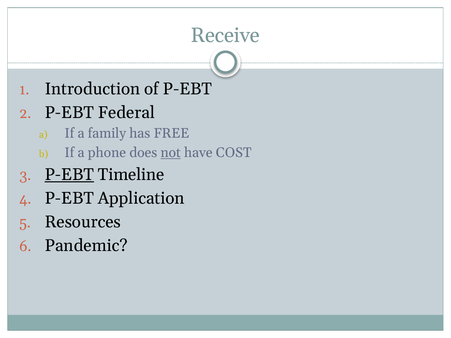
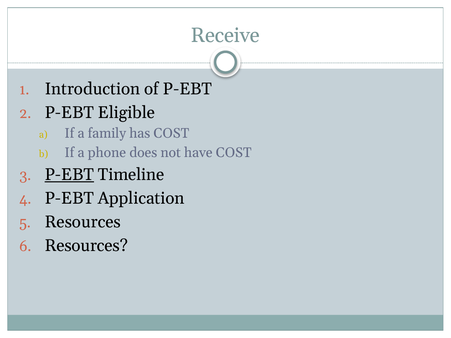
Federal: Federal -> Eligible (126, 113)
has FREE: FREE -> COST (171, 134)
not underline: present -> none (171, 153)
Pandemic: Pandemic -> Resources (86, 246)
